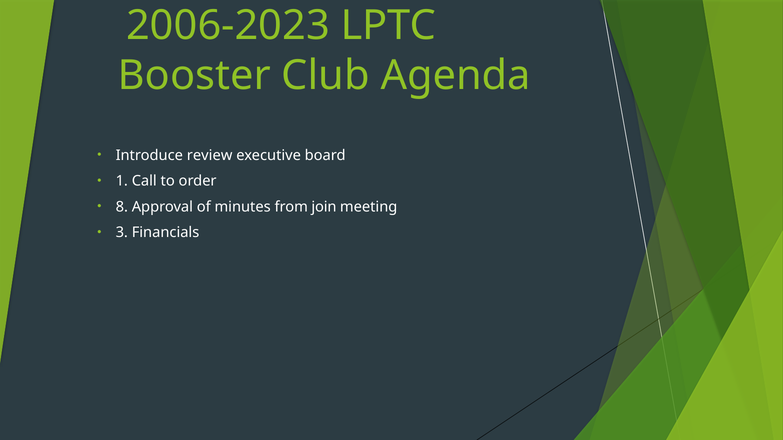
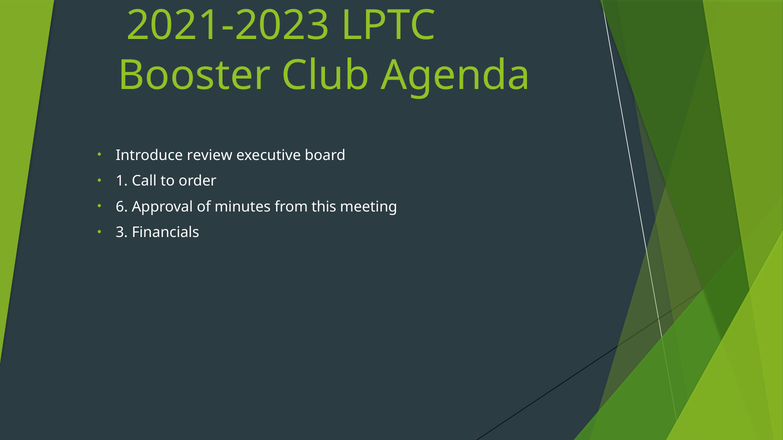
2006-2023: 2006-2023 -> 2021-2023 (228, 26)
8: 8 -> 6 (122, 207)
join: join -> this (324, 207)
